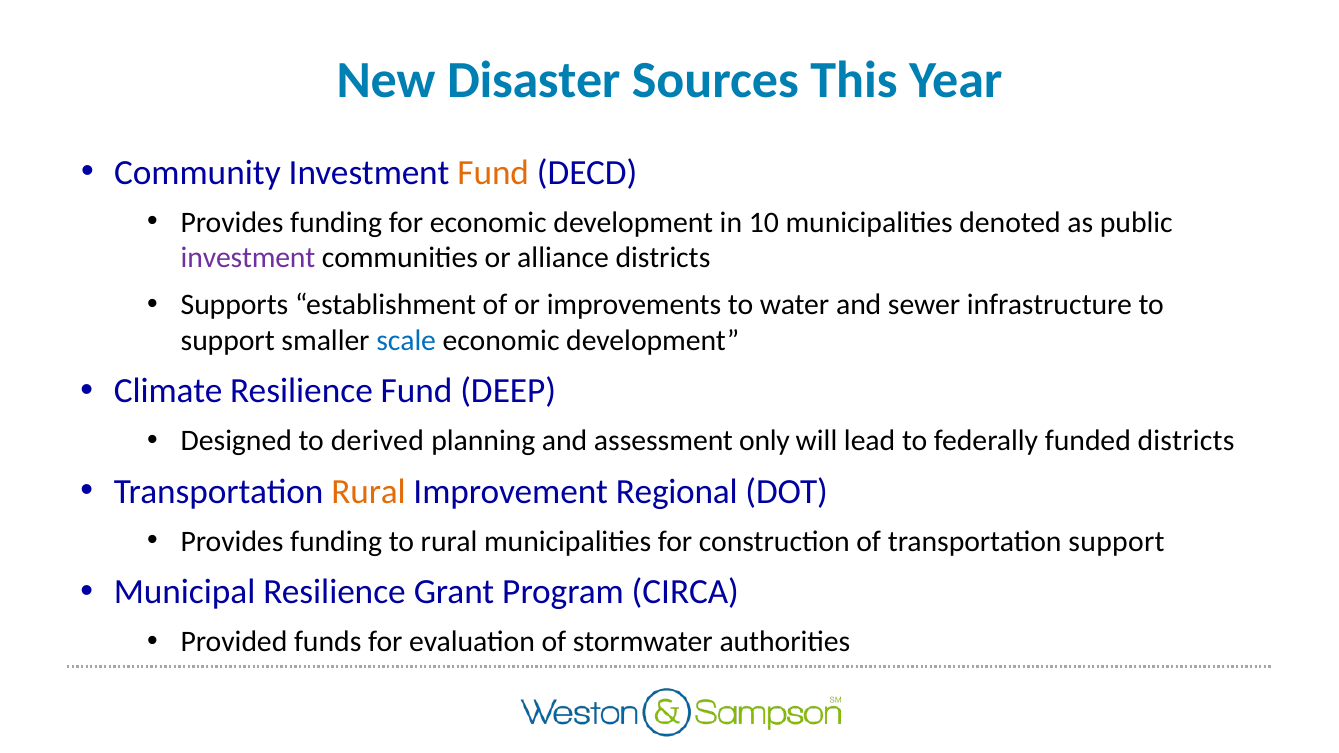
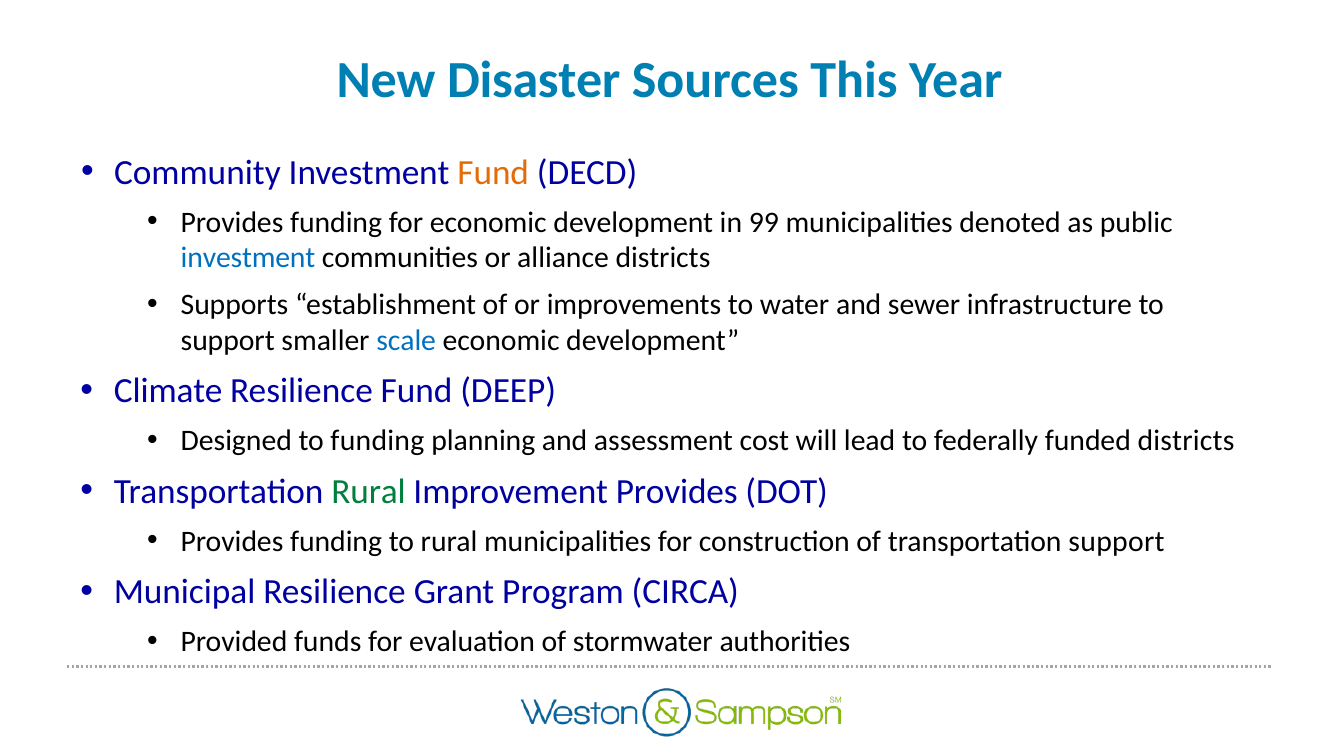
10: 10 -> 99 (764, 222)
investment colour: purple -> blue (248, 258)
to derived: derived -> funding (377, 441)
only: only -> cost (764, 441)
Rural colour: orange -> green (369, 492)
Improvement Regional: Regional -> Provides (677, 492)
